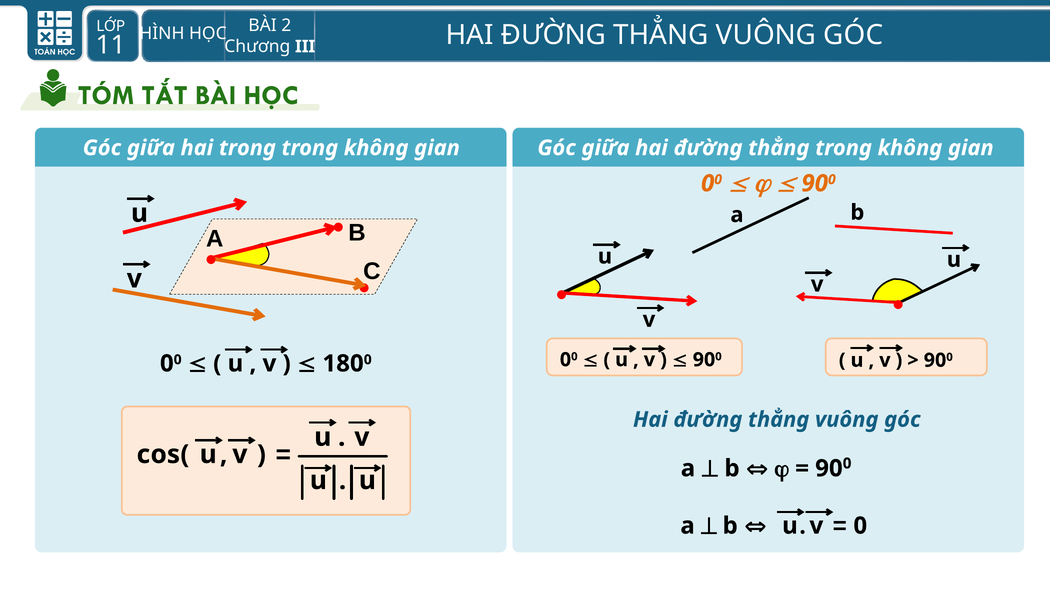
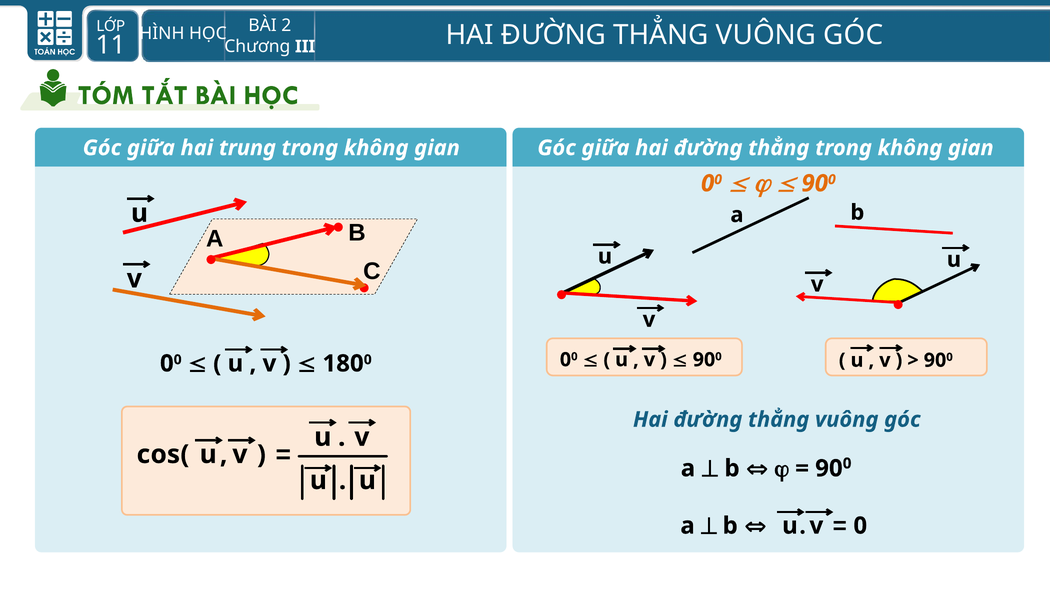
hai trong: trong -> trung (247, 148)
